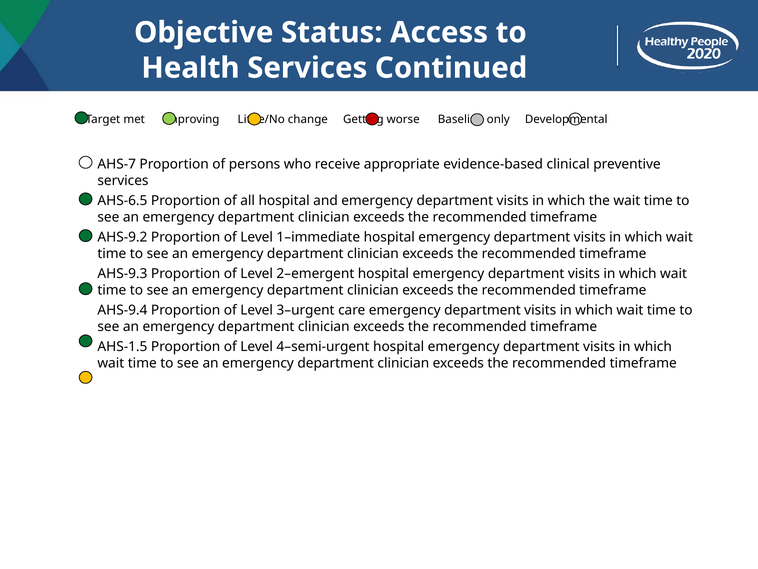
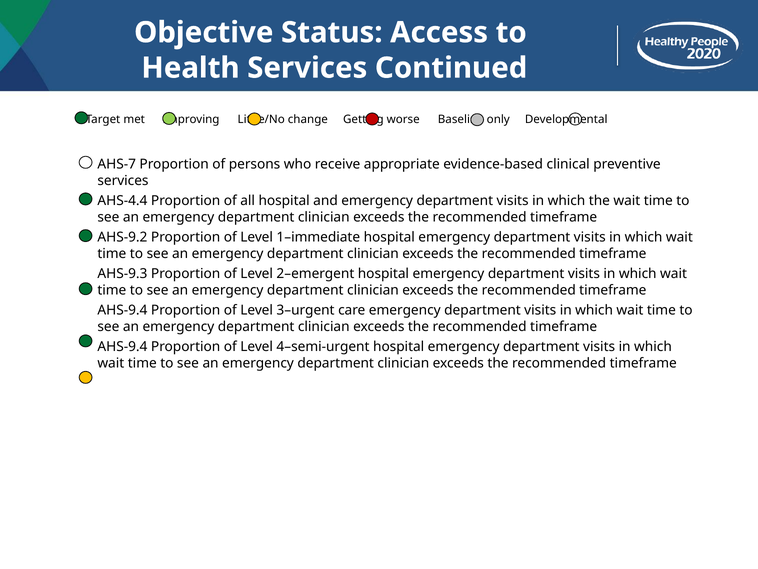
AHS-6.5: AHS-6.5 -> AHS-4.4 (122, 201)
AHS-1.5: AHS-1.5 -> AHS-9.4 (122, 346)
